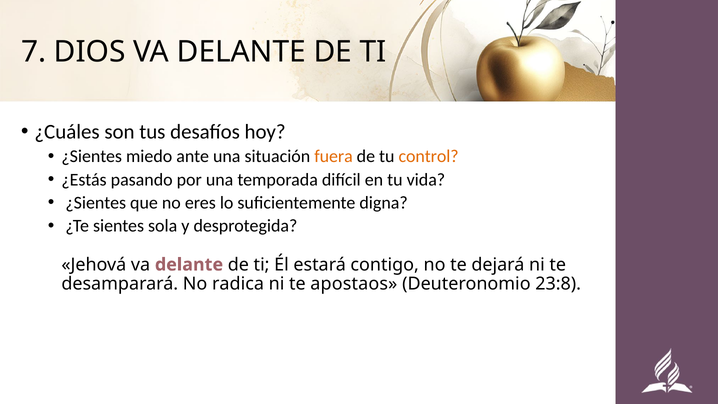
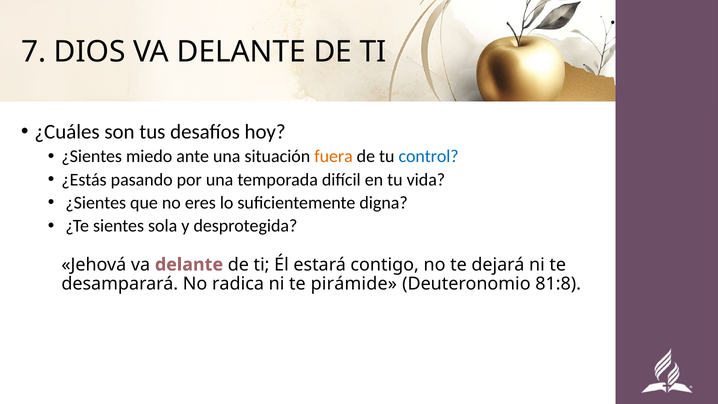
control colour: orange -> blue (429, 156)
apostaos: apostaos -> pirámide (354, 284)
23:8: 23:8 -> 81:8 (558, 284)
